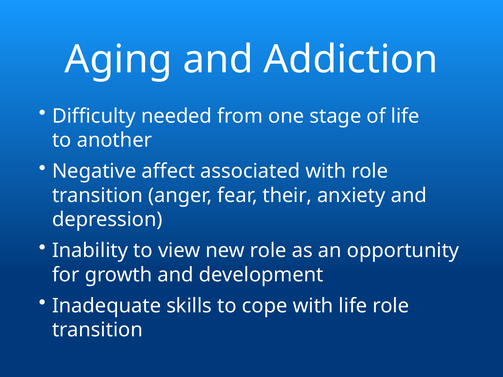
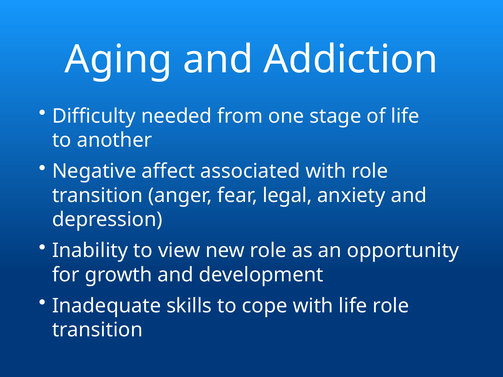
their: their -> legal (287, 196)
